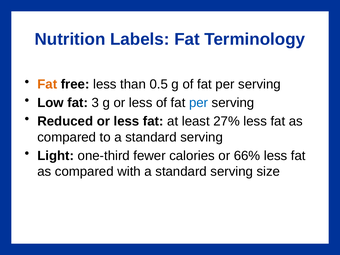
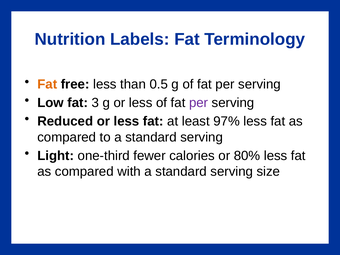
per colour: blue -> purple (199, 103)
27%: 27% -> 97% (227, 121)
66%: 66% -> 80% (247, 156)
